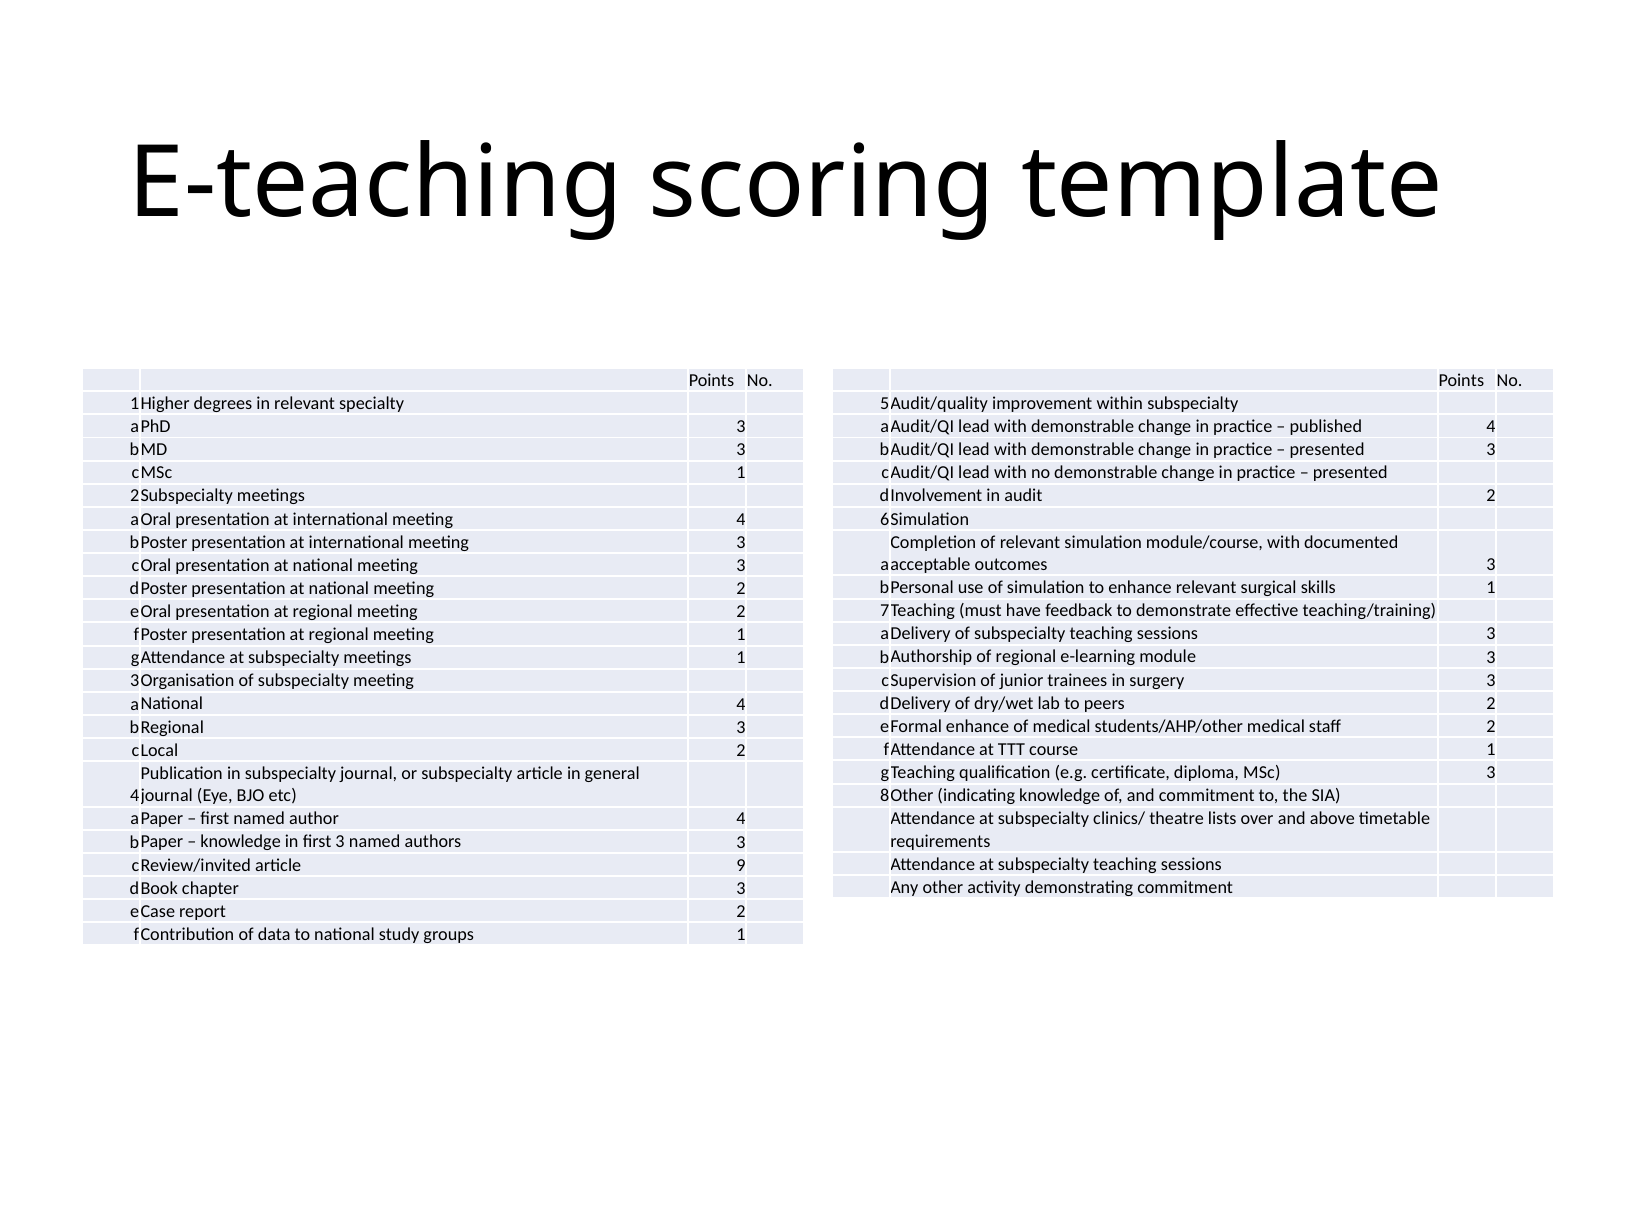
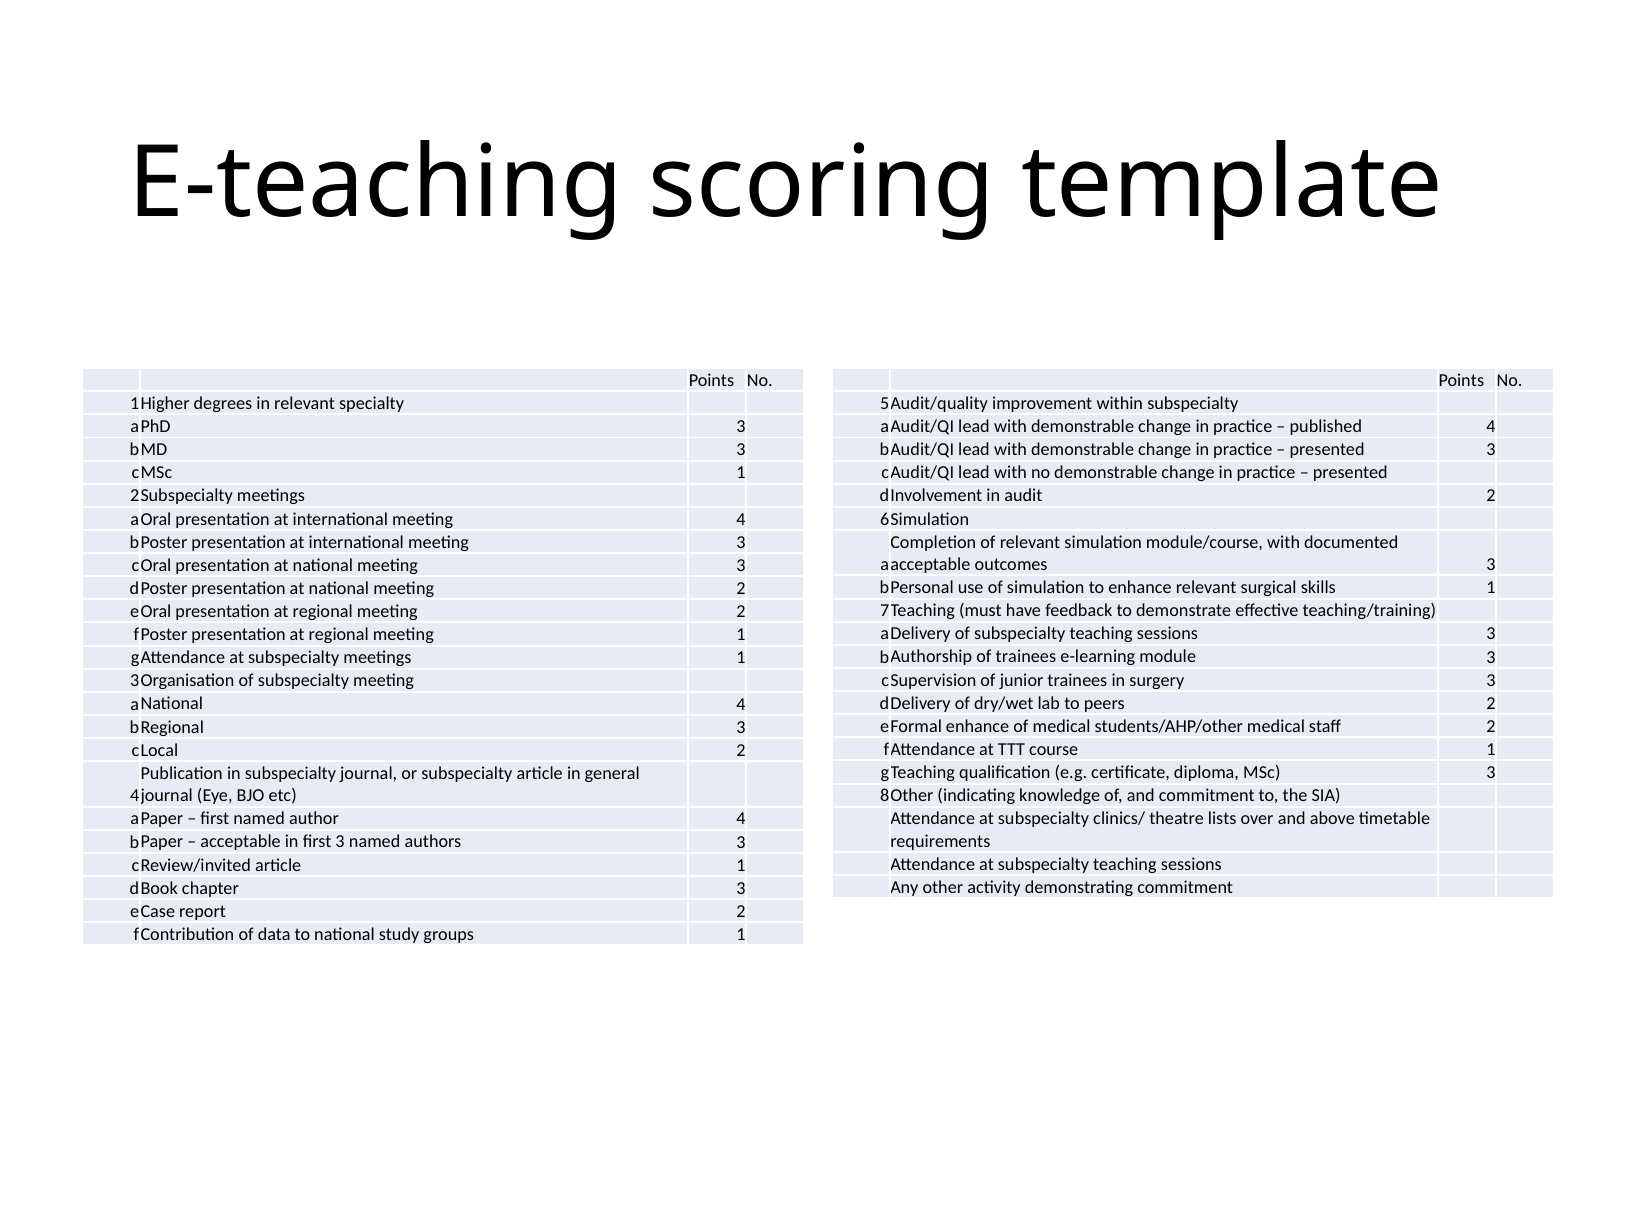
of regional: regional -> trainees (1026, 657)
knowledge: knowledge -> acceptable (241, 842)
article 9: 9 -> 1 (741, 865)
